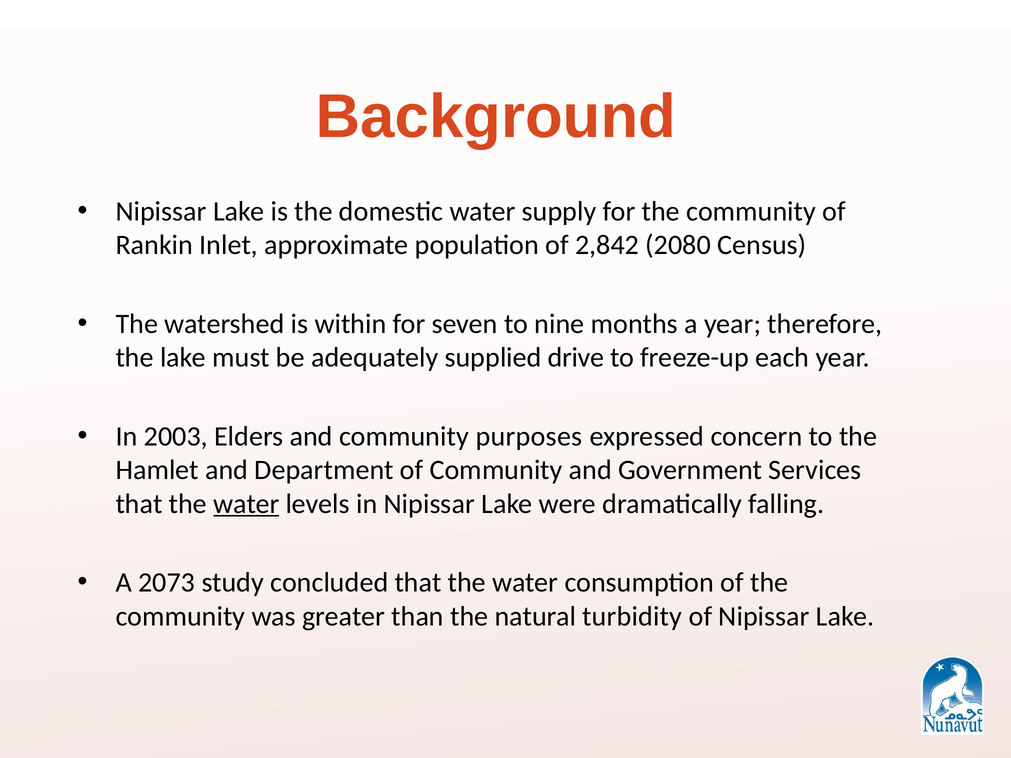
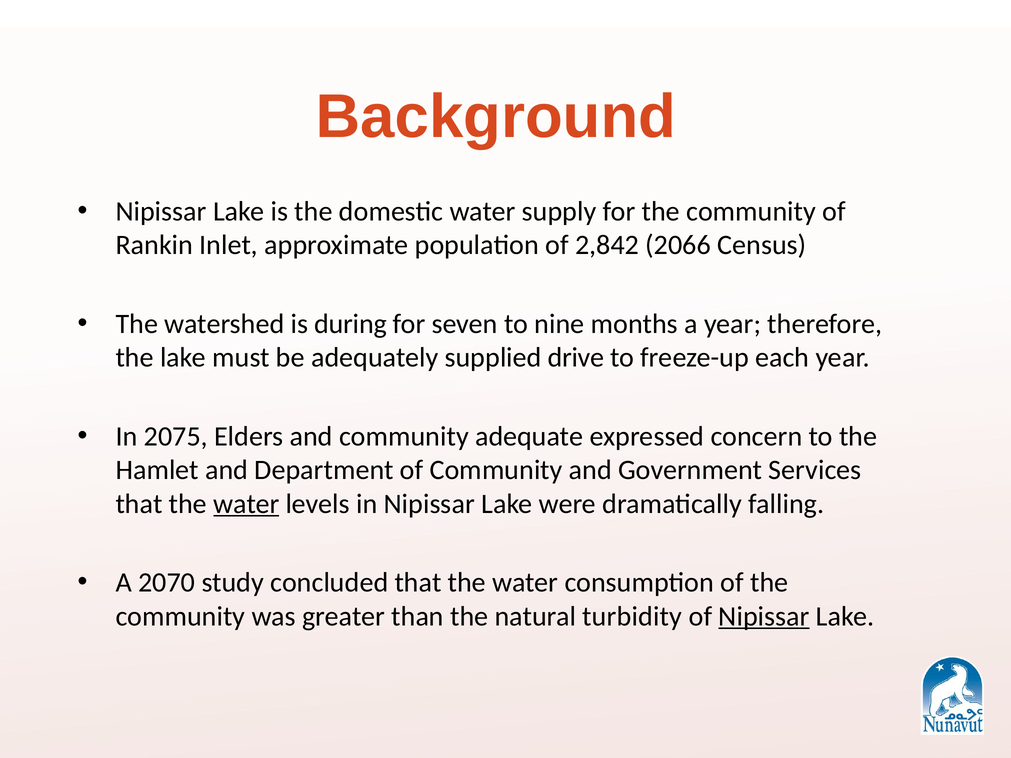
2080: 2080 -> 2066 (678, 245)
within: within -> during (351, 324)
2003: 2003 -> 2075 (176, 436)
purposes: purposes -> adequate (529, 436)
2073: 2073 -> 2070 (167, 583)
Nipissar underline: none -> present (764, 616)
